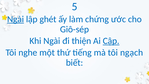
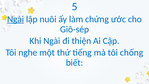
ghét: ghét -> nuôi (48, 19)
Cập underline: present -> none (111, 41)
ngạch: ngạch -> chống (132, 52)
